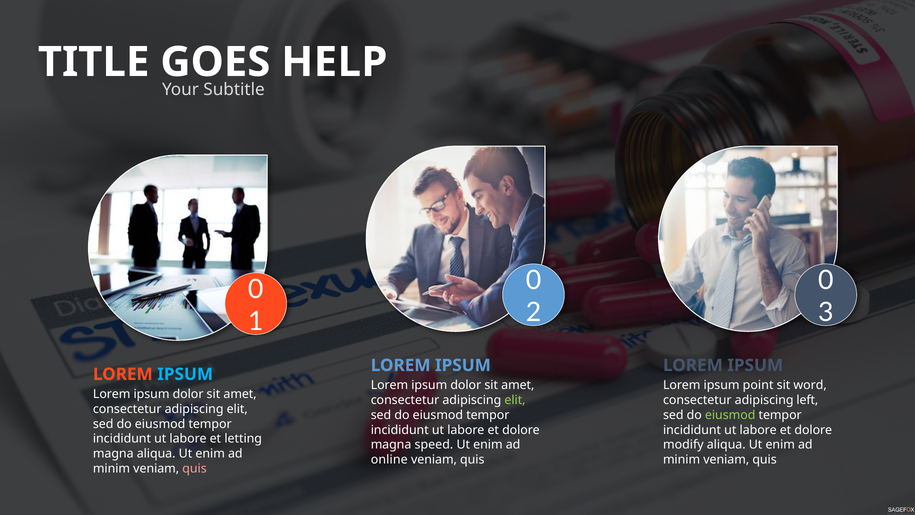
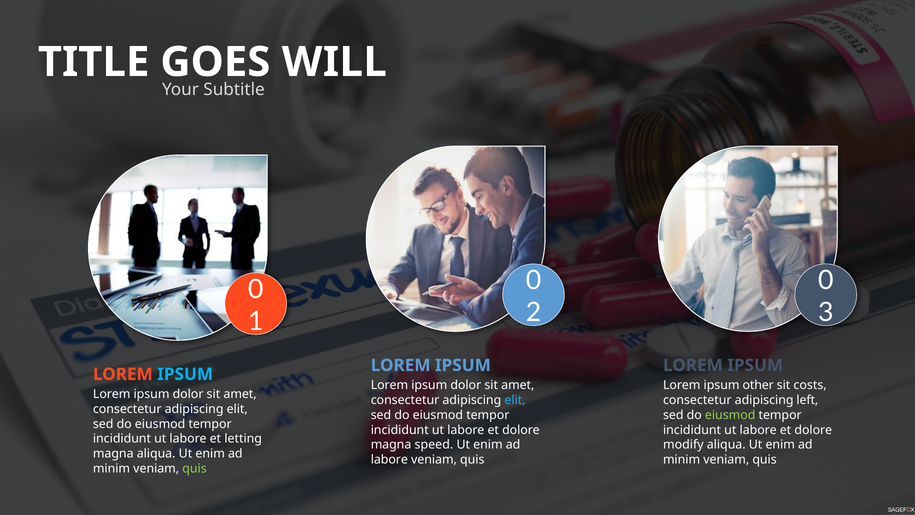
HELP: HELP -> WILL (334, 62)
point: point -> other (758, 385)
word: word -> costs (810, 385)
elit colour: light green -> light blue (515, 400)
online: online -> labore (389, 459)
quis colour: pink -> light green (195, 468)
